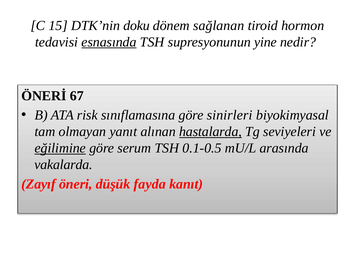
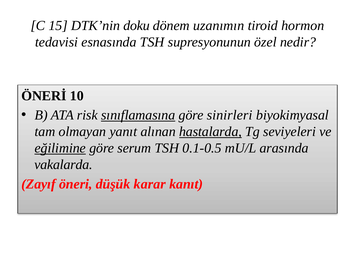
sağlanan: sağlanan -> uzanımın (219, 26)
esnasında underline: present -> none (109, 42)
yine: yine -> özel (265, 42)
67: 67 -> 10 (77, 96)
sınıflamasına underline: none -> present (138, 115)
fayda: fayda -> karar (150, 184)
